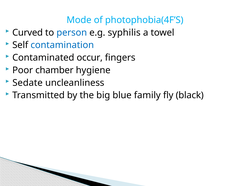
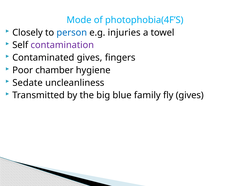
Curved: Curved -> Closely (28, 32)
syphilis: syphilis -> injuries (124, 32)
contamination colour: blue -> purple (62, 45)
Contaminated occur: occur -> gives (90, 57)
fly black: black -> gives (190, 95)
